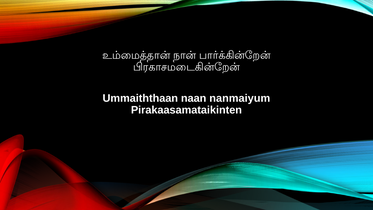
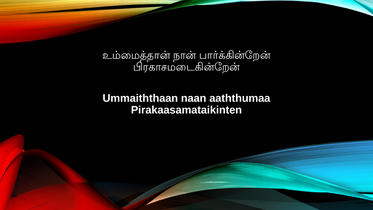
nanmaiyum: nanmaiyum -> aaththumaa (240, 98)
